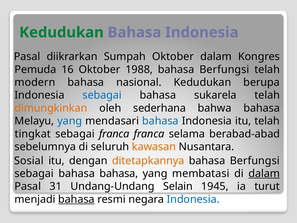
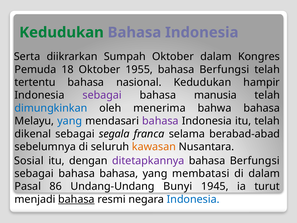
Pasal: Pasal -> Serta (27, 57)
16: 16 -> 18 (68, 69)
1988: 1988 -> 1955 (139, 69)
modern: modern -> tertentu (35, 82)
berupa: berupa -> hampir (262, 82)
sebagai colour: blue -> purple (102, 95)
sukarela: sukarela -> manusia (215, 95)
dimungkinkan colour: orange -> blue (51, 108)
sederhana: sederhana -> menerima (159, 108)
bahasa colour: blue -> purple (160, 121)
tingkat: tingkat -> dikenal (33, 134)
sebagai franca: franca -> segala (114, 134)
ditetapkannya colour: orange -> purple (148, 160)
dalam underline: present -> none (264, 173)
31: 31 -> 86 (56, 186)
Selain: Selain -> Bunyi (178, 186)
